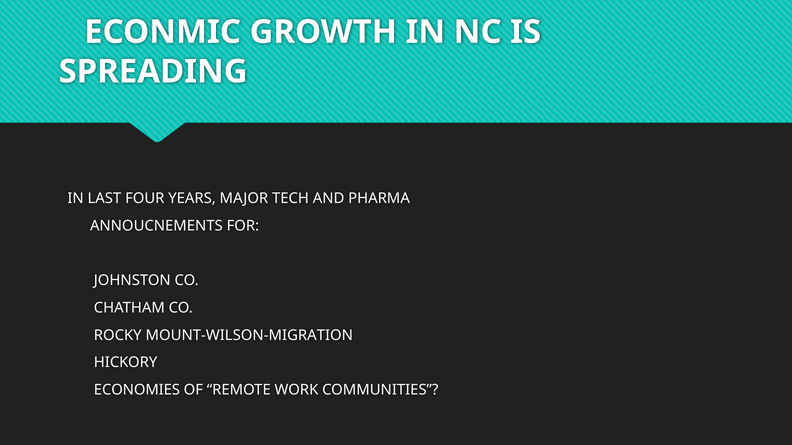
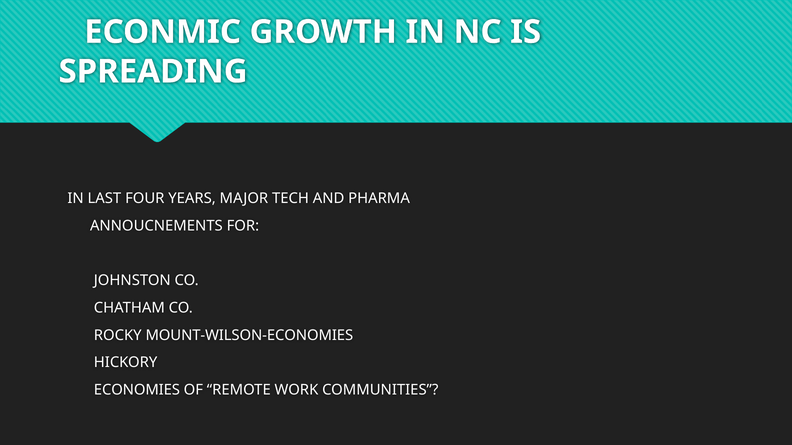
MOUNT-WILSON-MIGRATION: MOUNT-WILSON-MIGRATION -> MOUNT-WILSON-ECONOMIES (249, 336)
